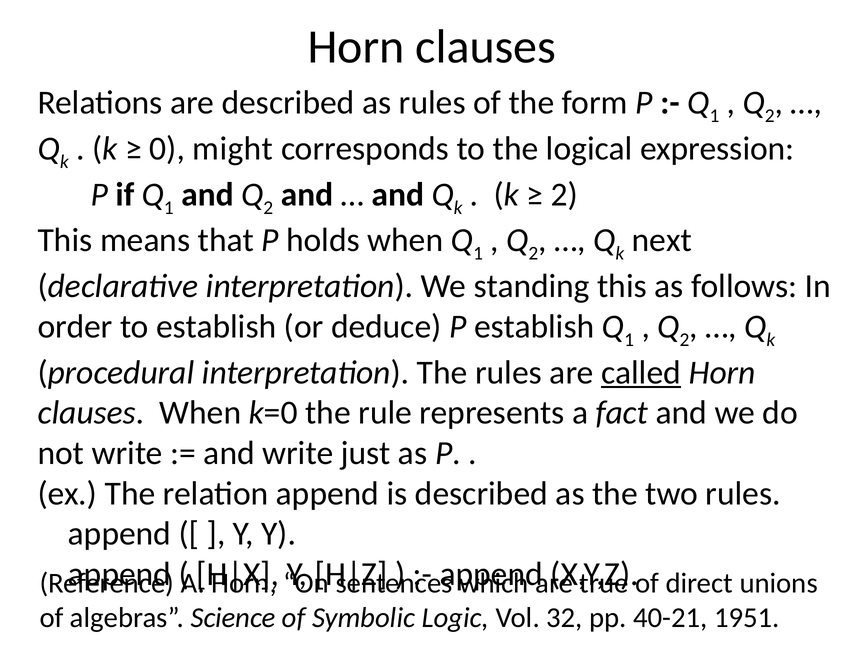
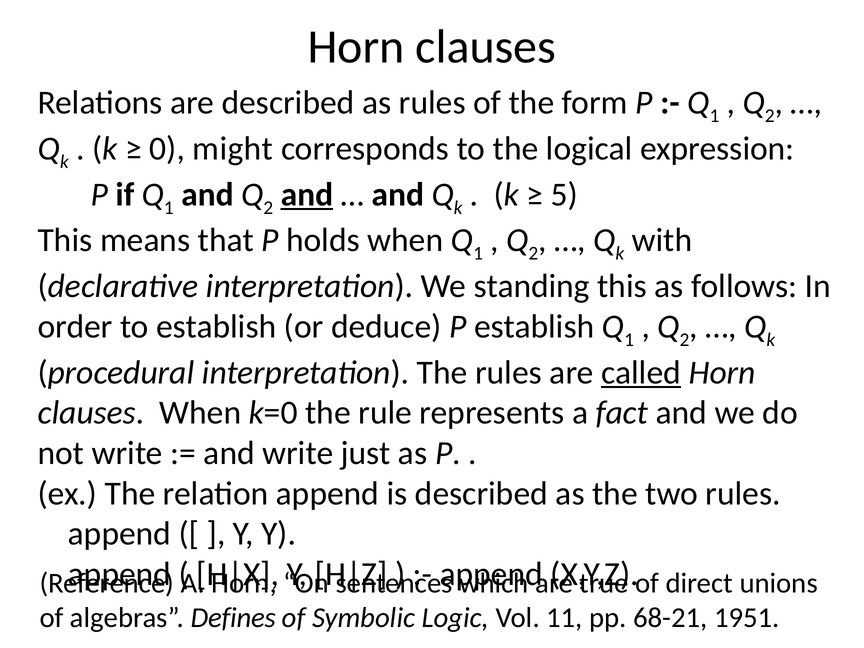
and underline: none -> present (307, 195)
2: 2 -> 5 (564, 195)
next: next -> with (662, 240)
Science: Science -> Defines (233, 618)
32: 32 -> 11 (565, 618)
40-21: 40-21 -> 68-21 (670, 618)
